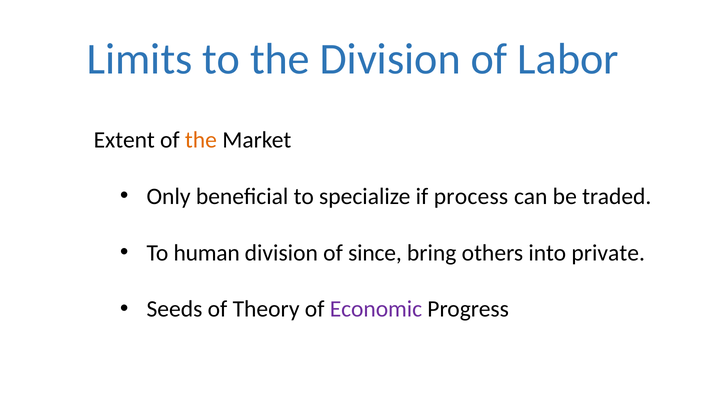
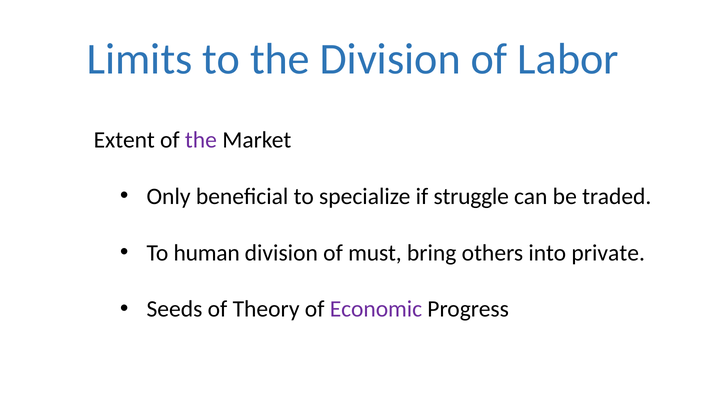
the colour: orange -> purple (201, 140)
process: process -> struggle (471, 196)
since: since -> must (375, 253)
